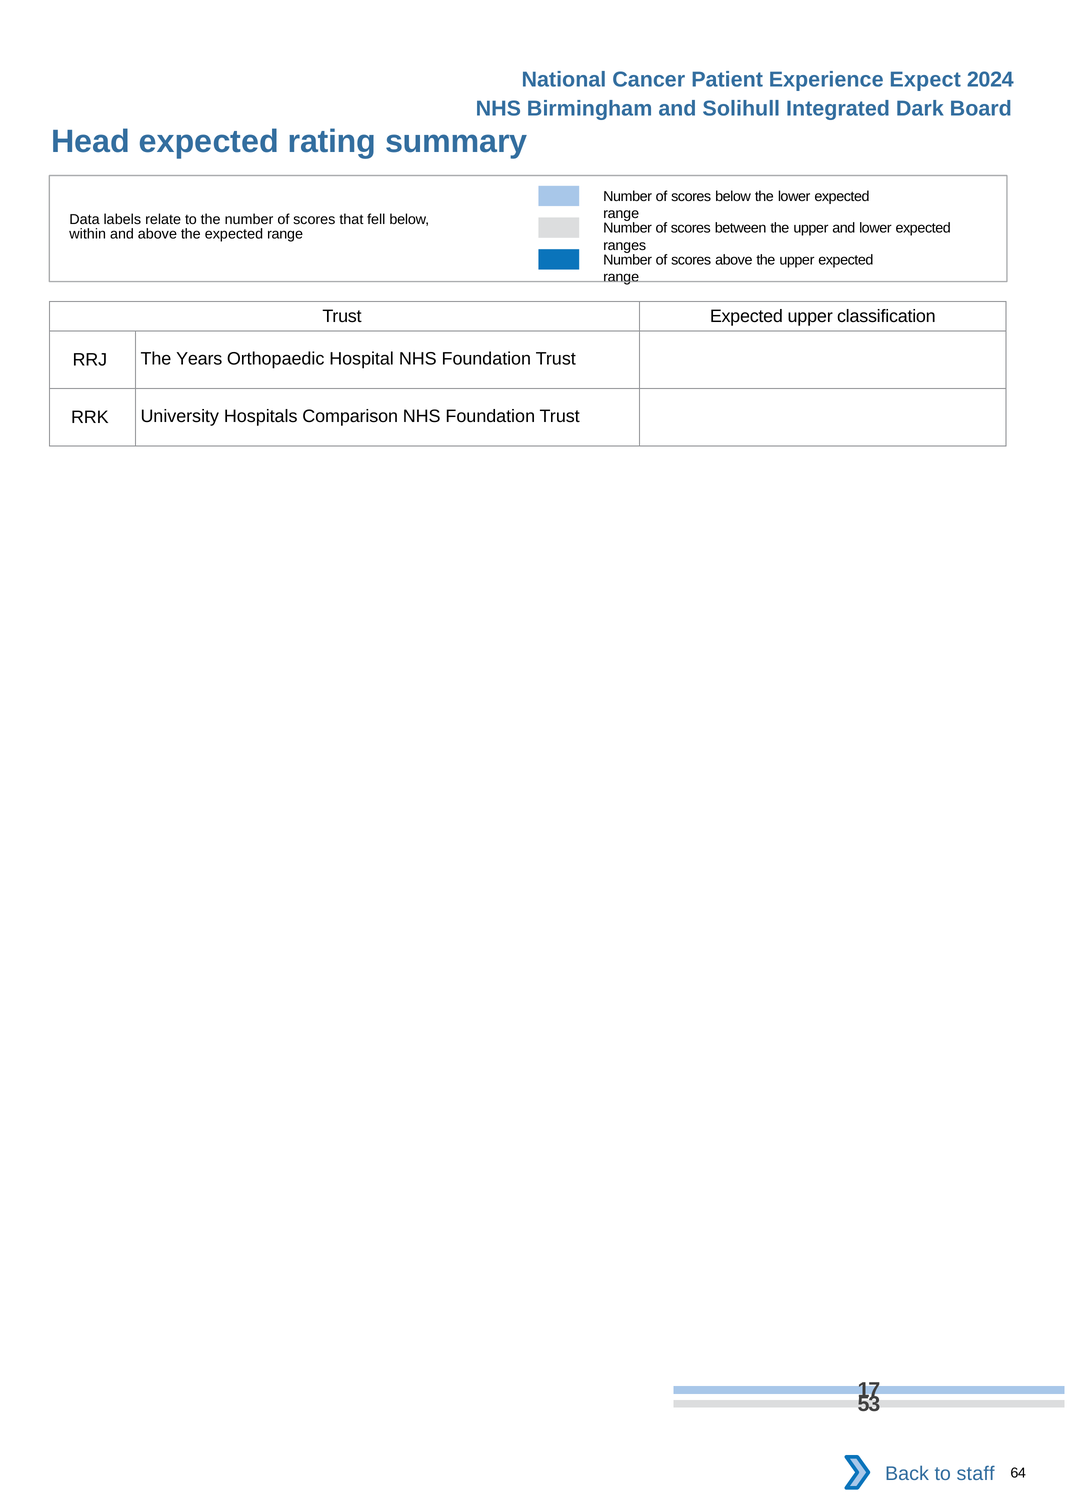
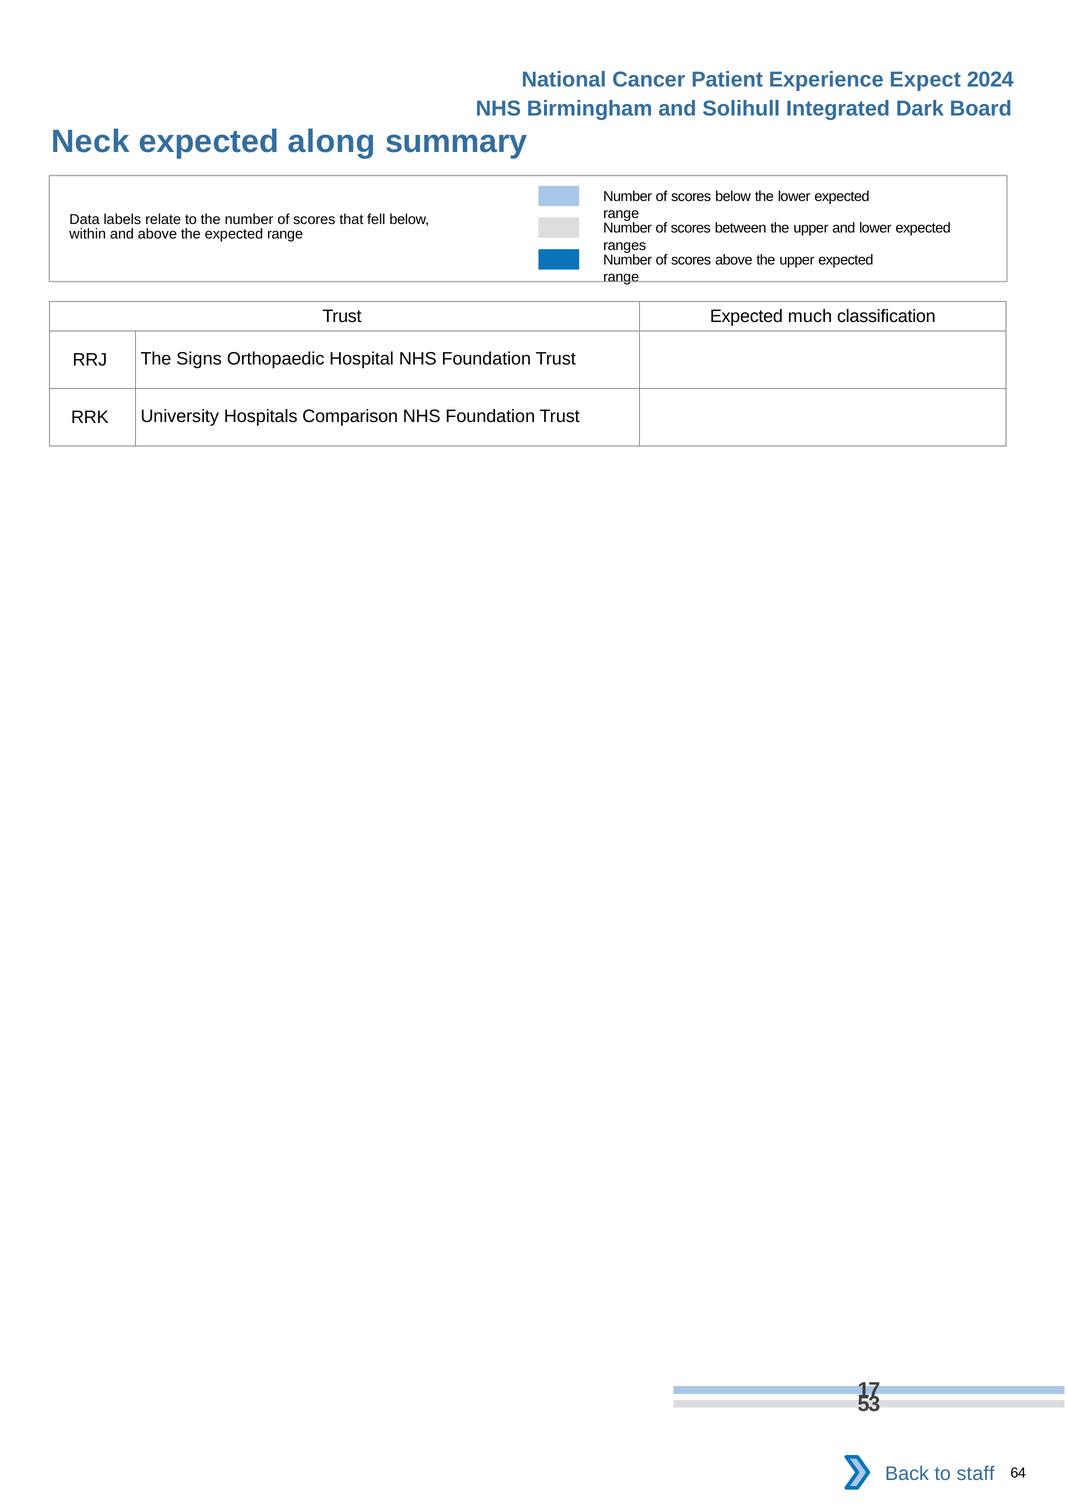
Head: Head -> Neck (90, 142)
rating: rating -> along (332, 142)
Expected upper: upper -> much (810, 317)
Years: Years -> Signs (199, 359)
